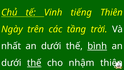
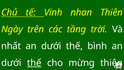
tiếng: tiếng -> nhan (81, 12)
bình underline: present -> none (97, 46)
nhậm: nhậm -> mừng (82, 63)
